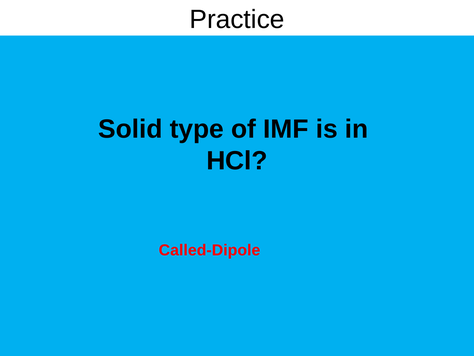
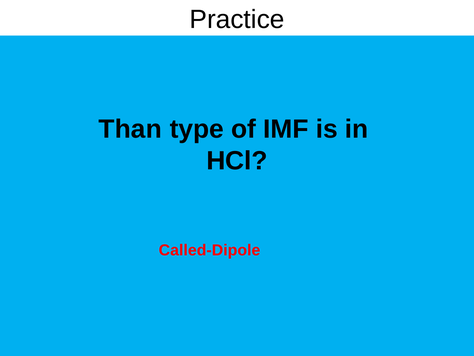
Solid: Solid -> Than (130, 129)
